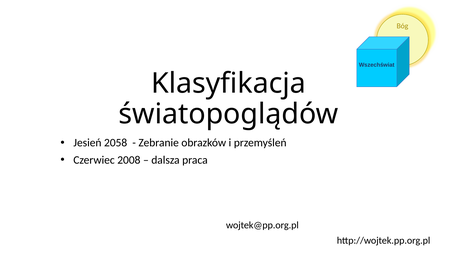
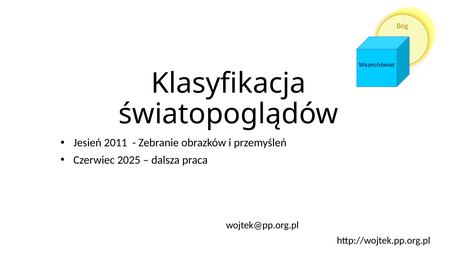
2058: 2058 -> 2011 (116, 143)
2008: 2008 -> 2025 (129, 160)
